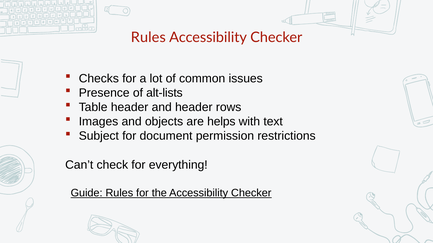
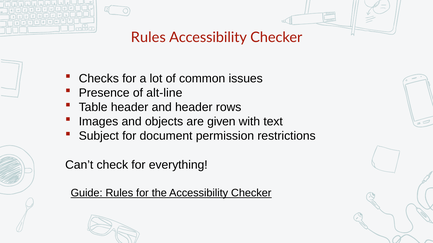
alt-lists: alt-lists -> alt-line (164, 93)
helps: helps -> given (221, 122)
